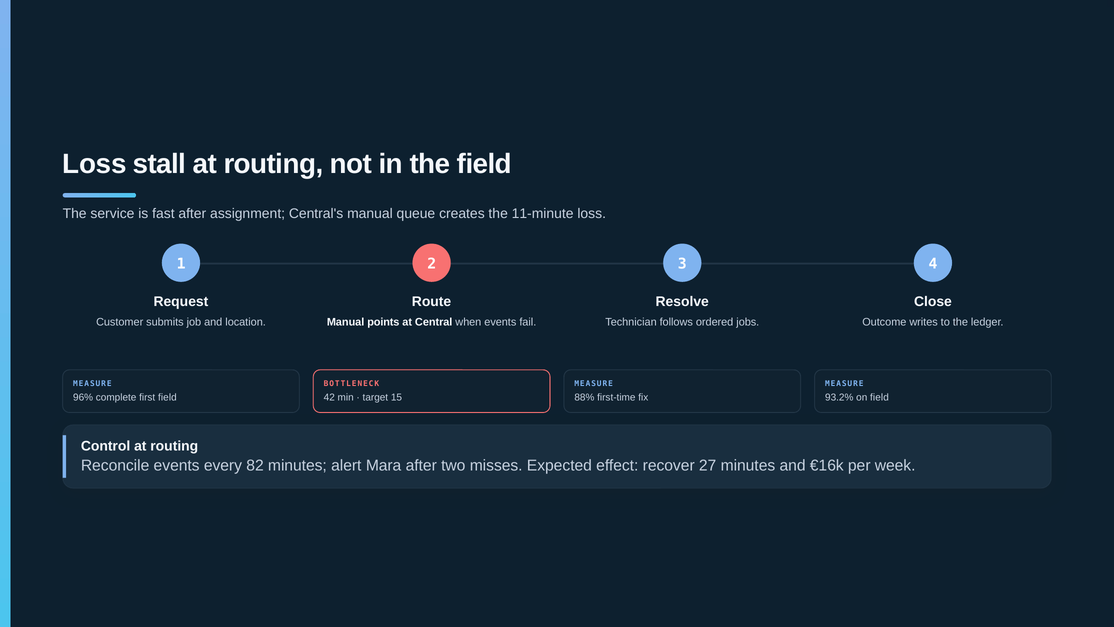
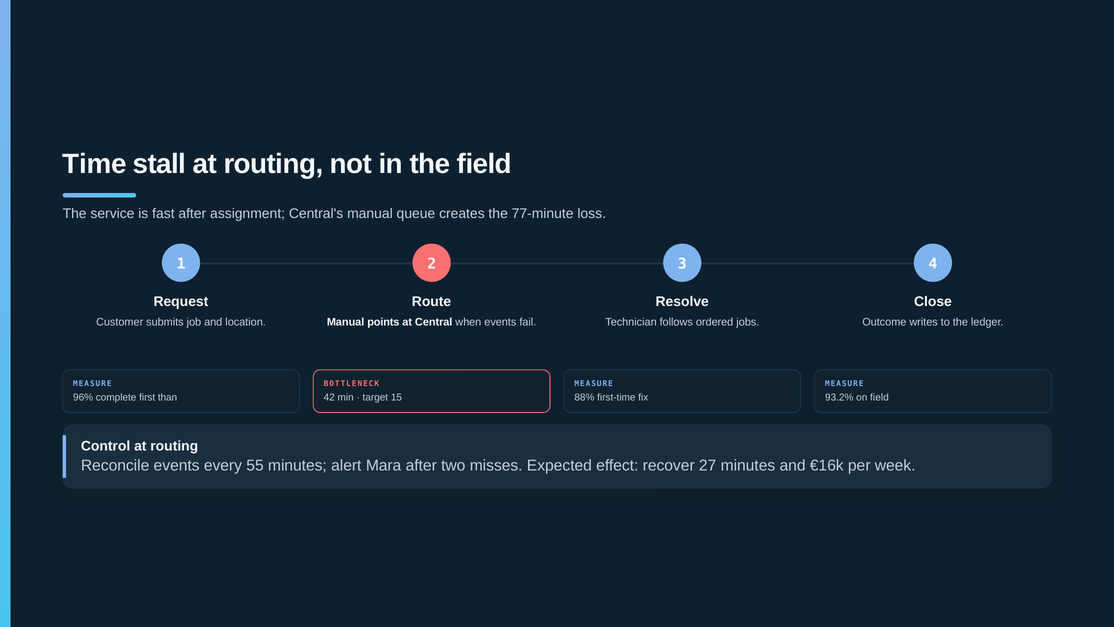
Loss: Loss -> Time (94, 164)
11-minute: 11-minute -> 77-minute (543, 214)
first field: field -> than (167, 397)
82: 82 -> 55 (255, 465)
